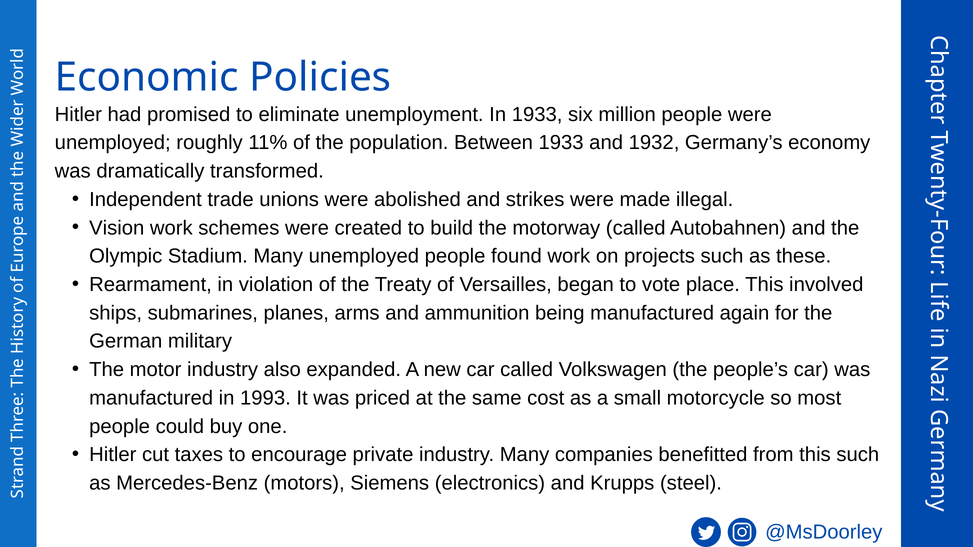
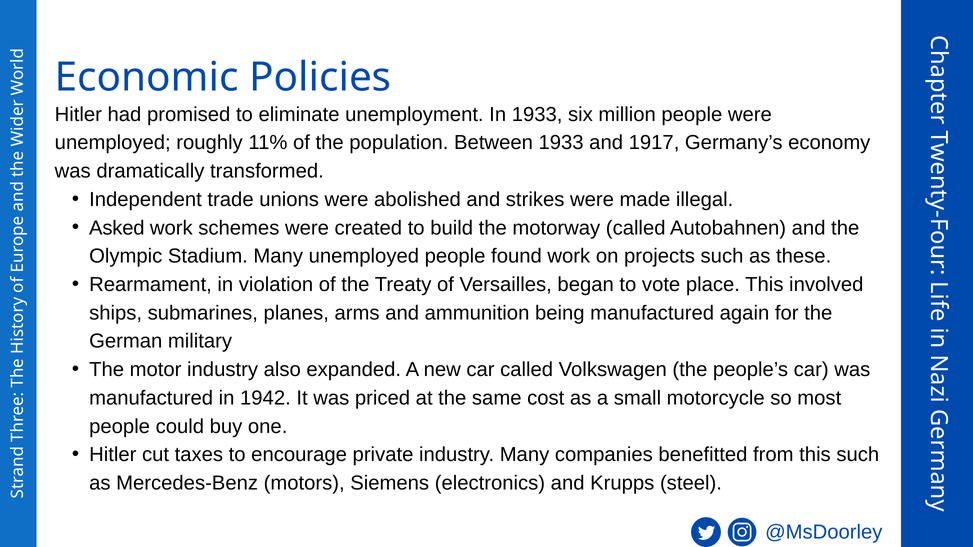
1932: 1932 -> 1917 (654, 143)
Vision: Vision -> Asked (117, 228)
1993: 1993 -> 1942 (265, 398)
